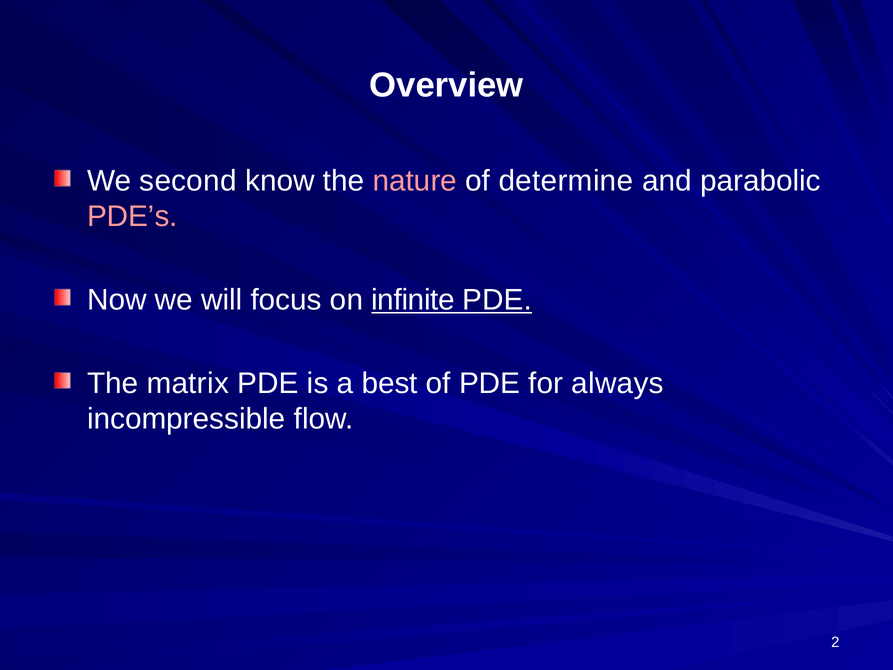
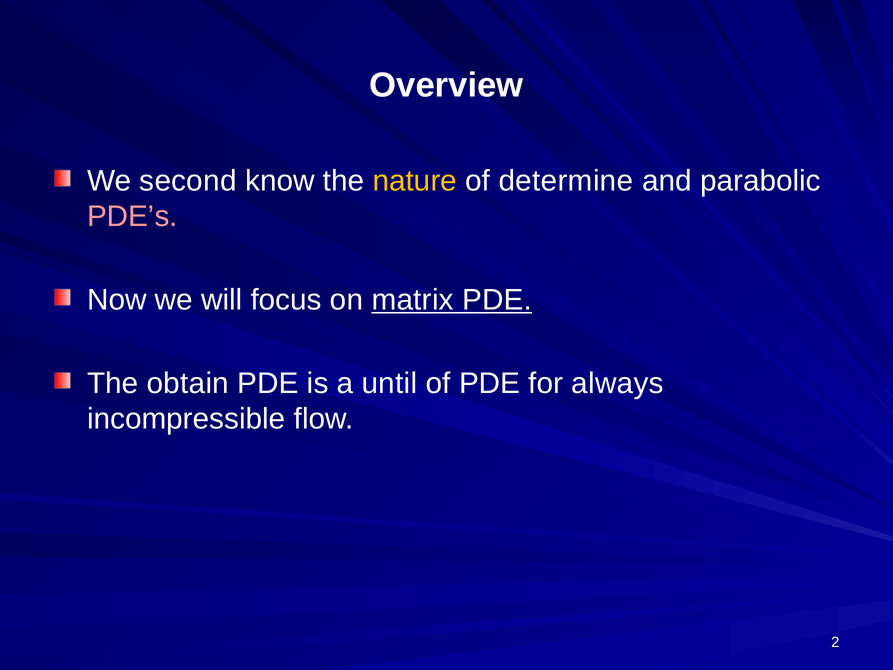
nature colour: pink -> yellow (415, 181)
infinite: infinite -> matrix (413, 300)
matrix: matrix -> obtain (188, 383)
best: best -> until (389, 383)
